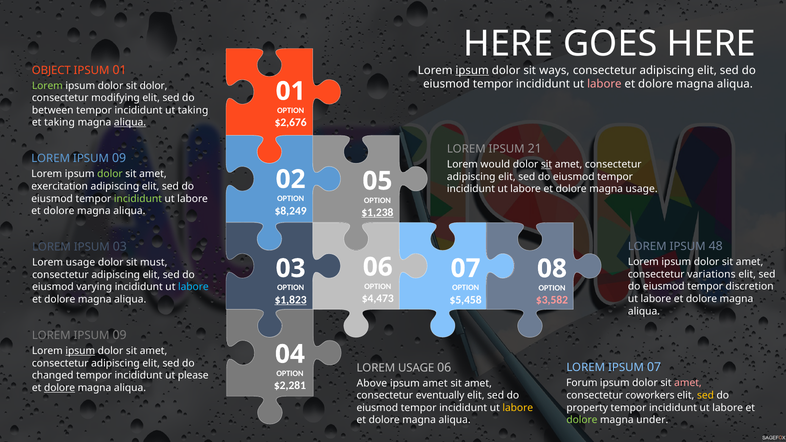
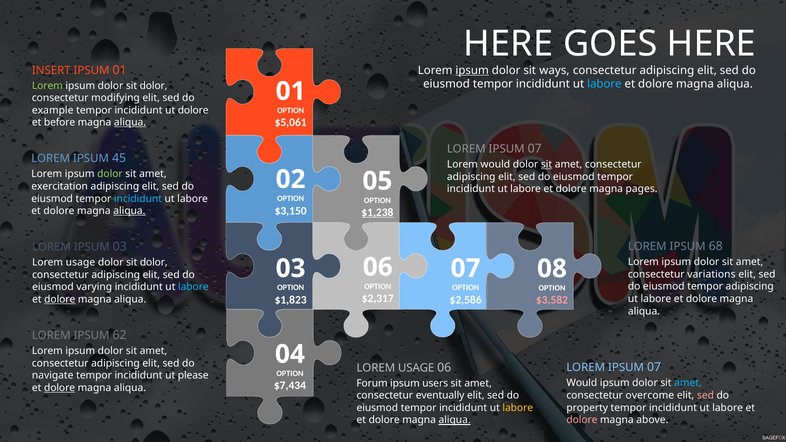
OBJECT: OBJECT -> INSERT (51, 70)
labore colour: pink -> light blue (604, 84)
between: between -> example (53, 110)
ut taking: taking -> dolore (193, 110)
$2,676: $2,676 -> $5,061 (291, 123)
et taking: taking -> before (60, 123)
21: 21 -> 07 (535, 149)
09: 09 -> 45 (119, 158)
magna usage: usage -> pages (642, 189)
incididunt colour: light green -> light blue (138, 199)
$8,249: $8,249 -> $3,150 (291, 211)
aliqua underline: none -> present (129, 211)
48: 48 -> 68 (716, 246)
must: must -> dolor (154, 263)
tempor discretion: discretion -> adipiscing (750, 287)
$4,473: $4,473 -> $2,317 (378, 298)
$1,823 underline: present -> none (291, 300)
$5,458: $5,458 -> $2,586 (466, 300)
dolore underline: none -> present (60, 299)
09: 09 -> 62 (120, 335)
ipsum underline: present -> none (80, 351)
changed: changed -> navigate (53, 376)
Forum: Forum -> Would (582, 383)
amet colour: pink -> light blue (688, 383)
Above: Above -> Forum (372, 383)
ipsum amet: amet -> users (435, 383)
$2,281: $2,281 -> $7,434 (290, 386)
coworkers: coworkers -> overcome (650, 395)
sed colour: yellow -> pink (705, 395)
dolore colour: light green -> pink (582, 420)
under: under -> above (652, 420)
aliqua underline: none -> present (455, 420)
